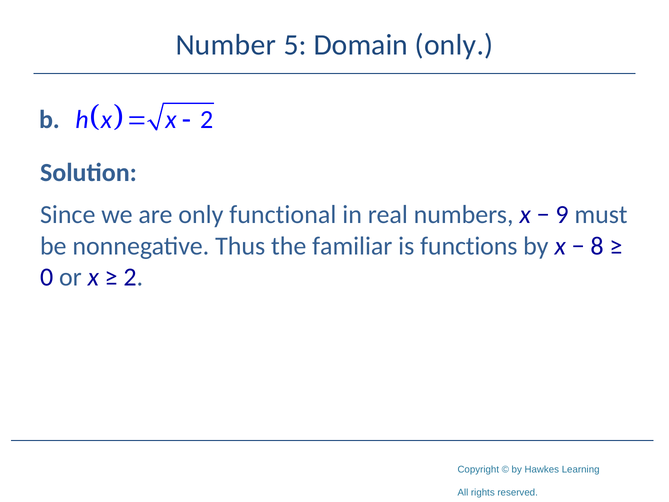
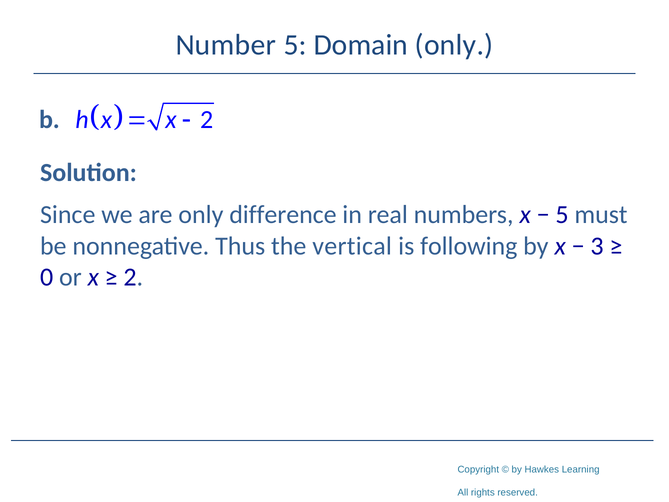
functional: functional -> difference (283, 215)
9: 9 -> 5 (562, 215)
familiar: familiar -> vertical (352, 246)
functions: functions -> following (469, 246)
8: 8 -> 3 (597, 246)
